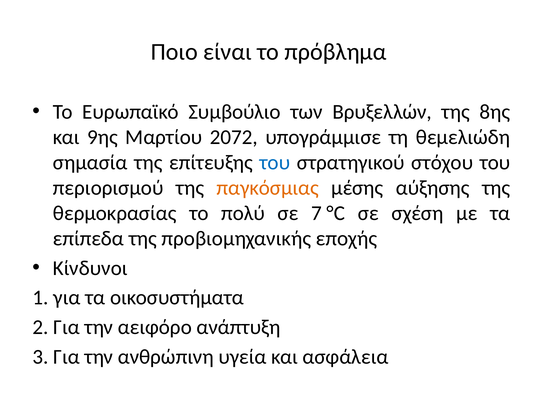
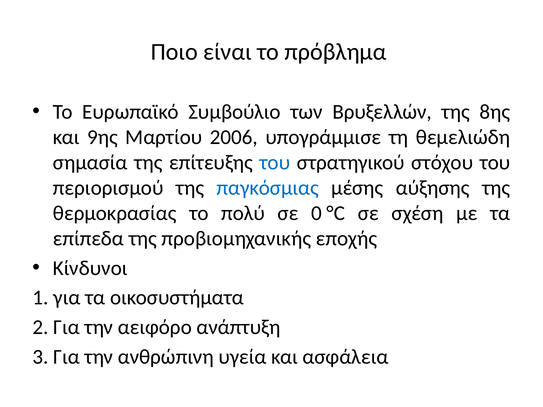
2072: 2072 -> 2006 (234, 137)
παγκόσμιας colour: orange -> blue (268, 188)
7: 7 -> 0 (317, 213)
